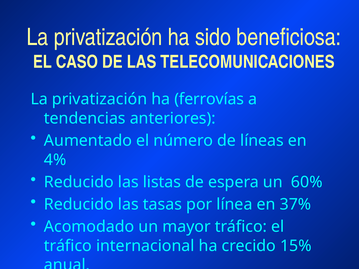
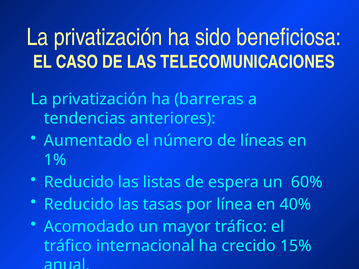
ferrovías: ferrovías -> barreras (209, 99)
4%: 4% -> 1% (55, 160)
37%: 37% -> 40% (295, 205)
